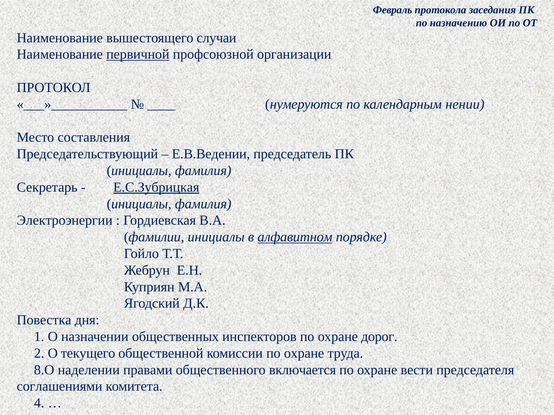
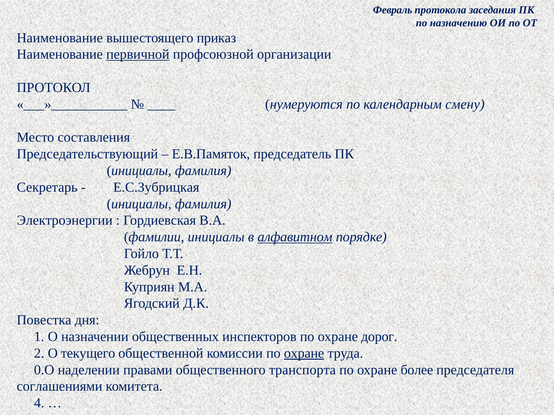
случаи: случаи -> приказ (216, 38)
нении: нении -> смену (465, 104)
Е.В.Ведении: Е.В.Ведении -> Е.В.Памяток (211, 154)
Е.С.Зубрицкая underline: present -> none (156, 187)
охране underline: none -> present (304, 354)
8.О: 8.О -> 0.О (44, 370)
включается: включается -> транспорта (302, 370)
вести: вести -> более (417, 370)
